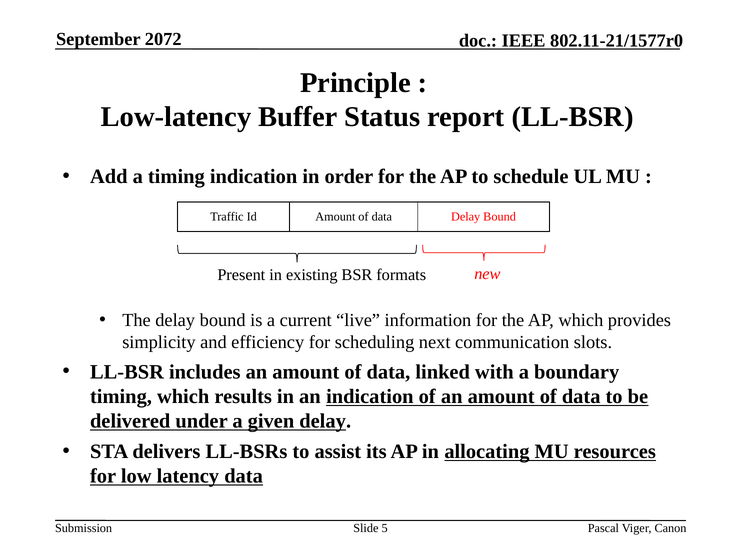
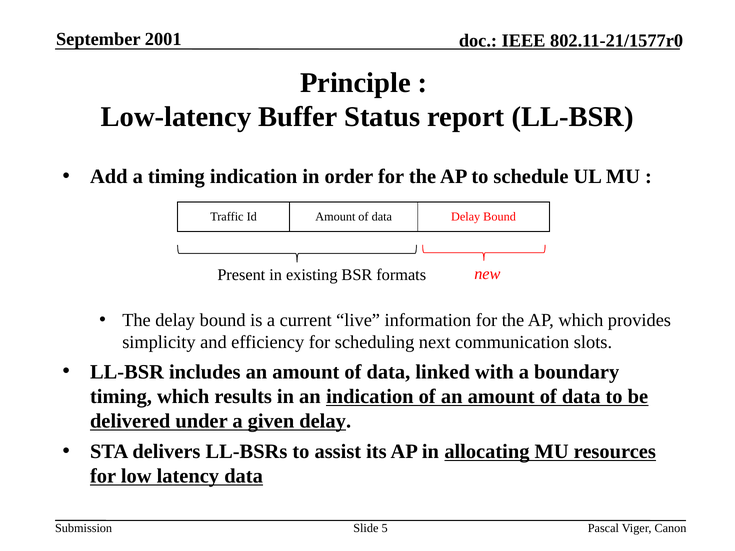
2072: 2072 -> 2001 (163, 39)
